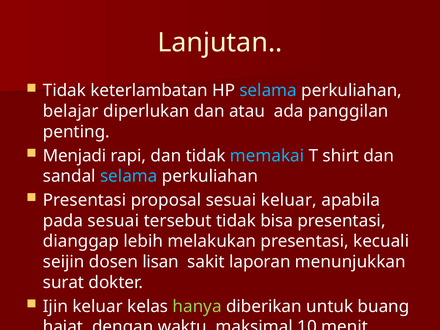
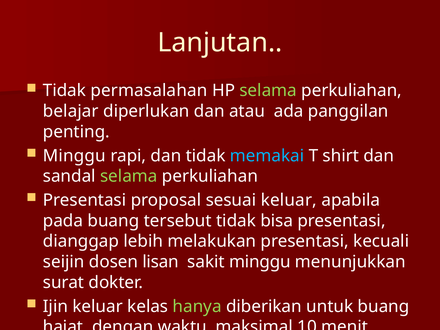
keterlambatan: keterlambatan -> permasalahan (149, 91)
selama colour: light blue -> light green (268, 91)
Menjadi: Menjadi -> Minggu (74, 156)
selama colour: light blue -> light green (129, 176)
pada sesuai: sesuai -> buang (113, 221)
sakit laporan: laporan -> minggu (260, 262)
